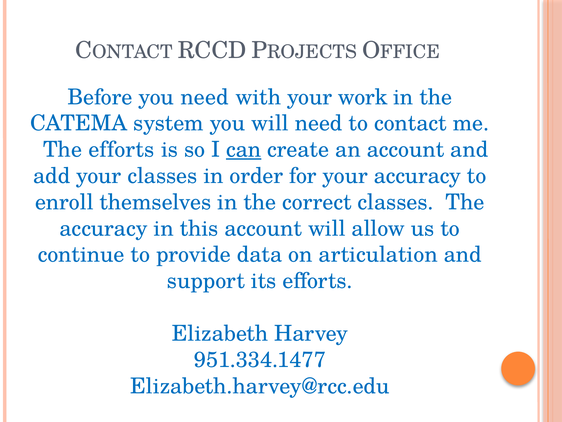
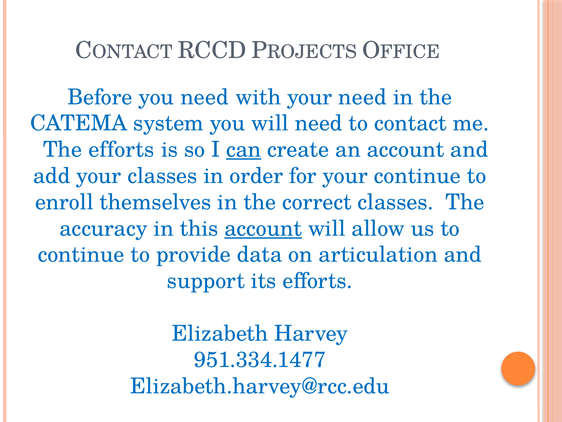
your work: work -> need (363, 97)
your accuracy: accuracy -> continue (417, 176)
account underline: none -> present (263, 228)
